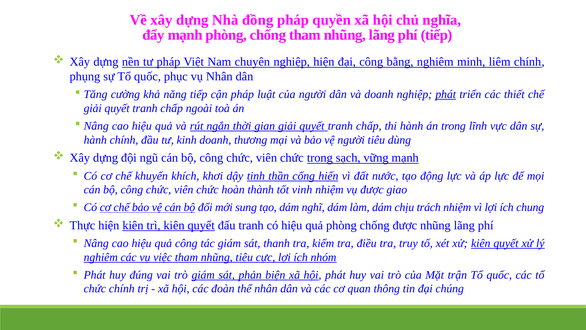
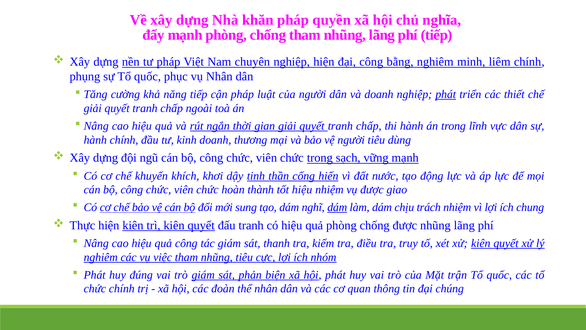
đồng: đồng -> khăn (258, 20)
tốt vinh: vinh -> hiệu (302, 190)
dám underline: none -> present (337, 207)
